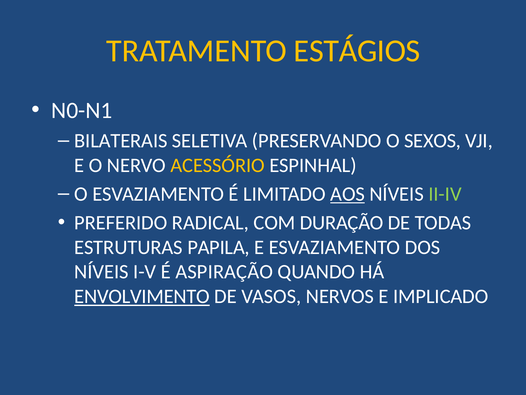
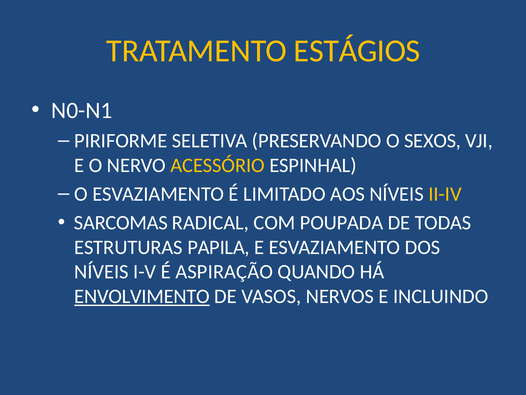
BILATERAIS: BILATERAIS -> PIRIFORME (121, 141)
AOS underline: present -> none (348, 194)
II-IV colour: light green -> yellow (445, 194)
PREFERIDO: PREFERIDO -> SARCOMAS (121, 222)
DURAÇÃO: DURAÇÃO -> POUPADA (342, 222)
IMPLICADO: IMPLICADO -> INCLUINDO (441, 296)
